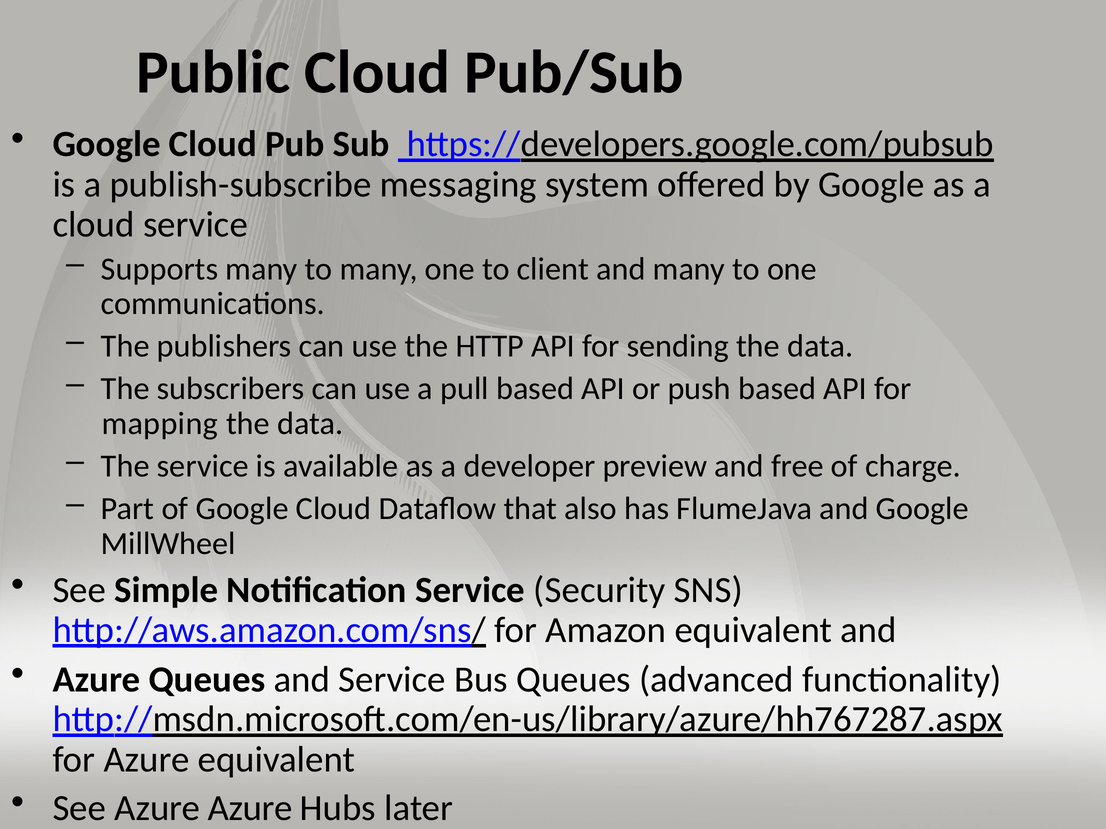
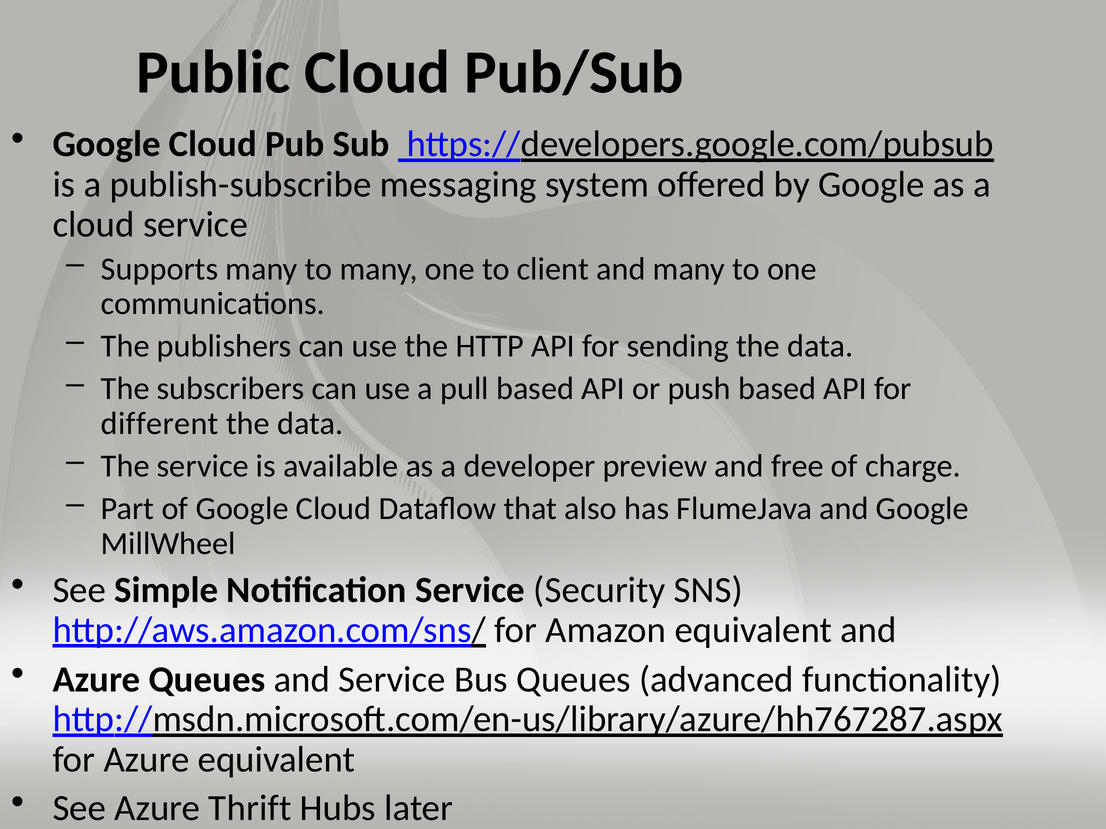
mapping: mapping -> different (160, 424)
Azure Azure: Azure -> Thrift (250, 809)
